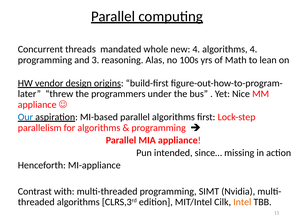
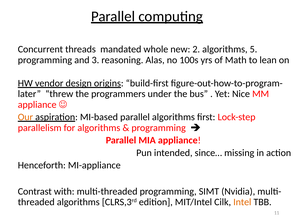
new 4: 4 -> 2 (196, 49)
algorithms 4: 4 -> 5 (253, 49)
Our colour: blue -> orange (25, 117)
